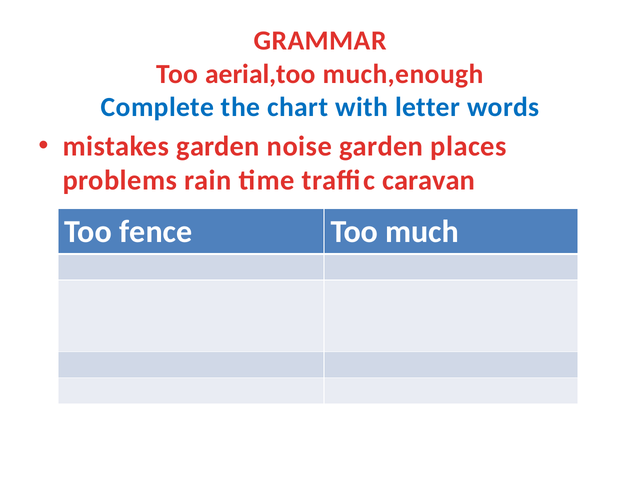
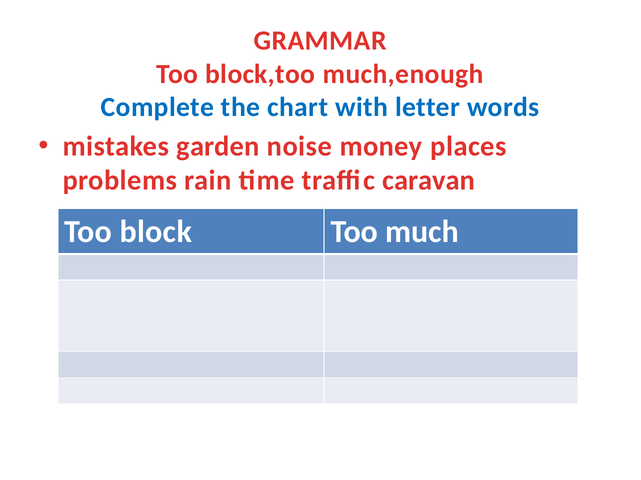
aerial,too: aerial,too -> block,too (260, 74)
noise garden: garden -> money (381, 147)
fence: fence -> block (156, 232)
